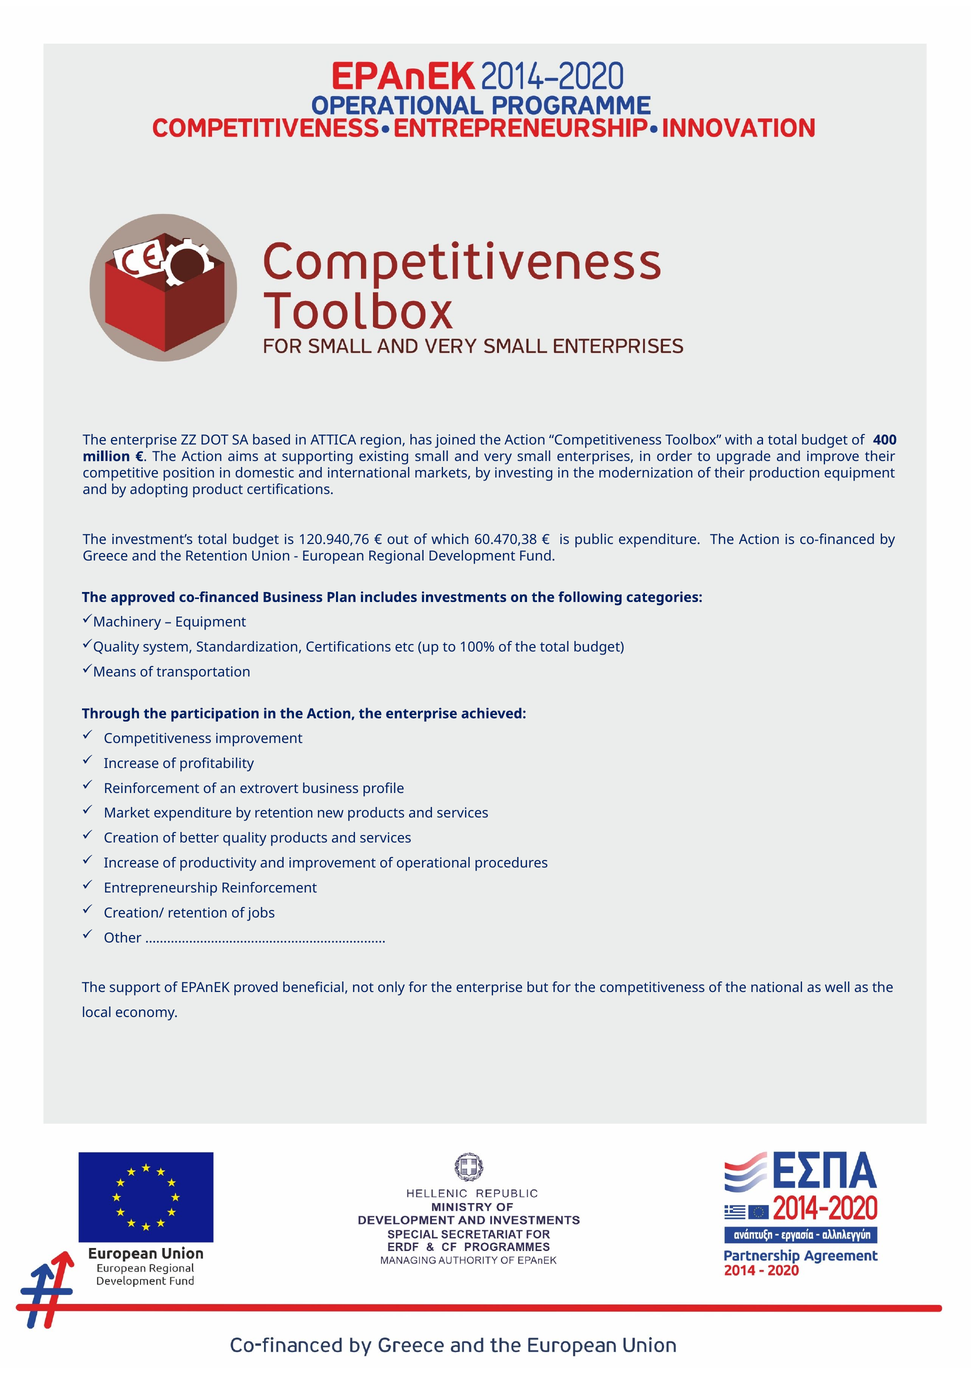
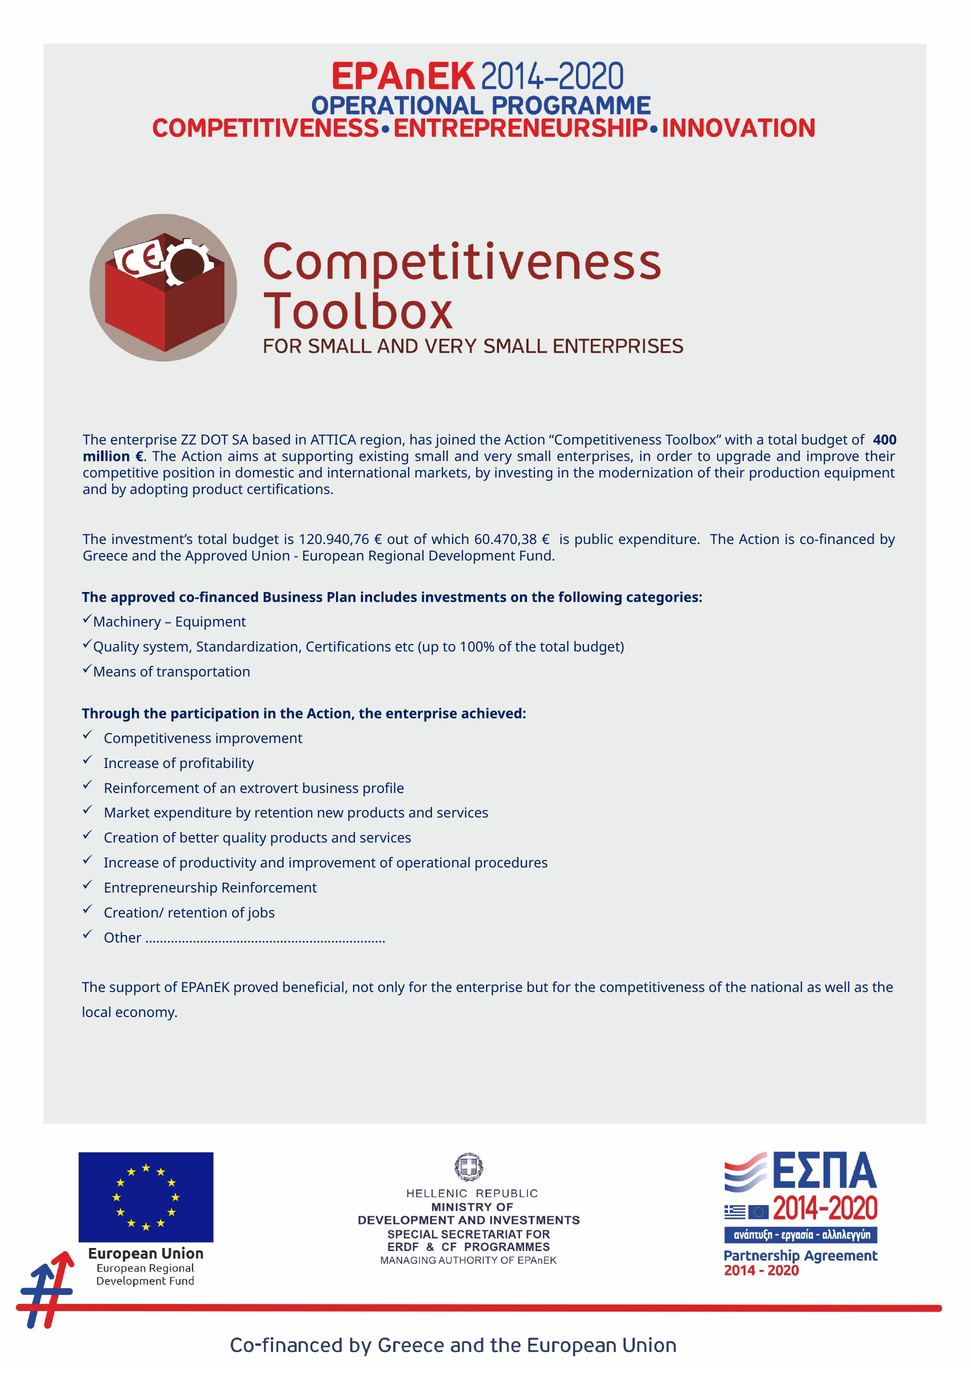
and the Retention: Retention -> Approved (216, 556)
